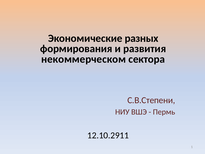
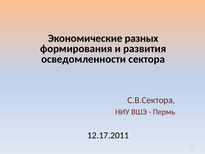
некоммерческом: некоммерческом -> осведомленности (84, 59)
С.В.Степени: С.В.Степени -> С.В.Сектора (151, 100)
12.10.2911: 12.10.2911 -> 12.17.2011 (108, 135)
